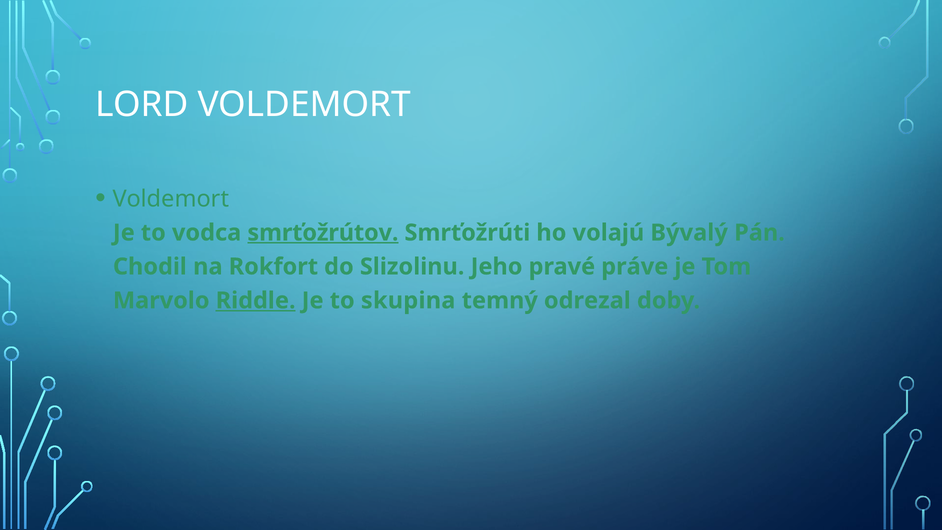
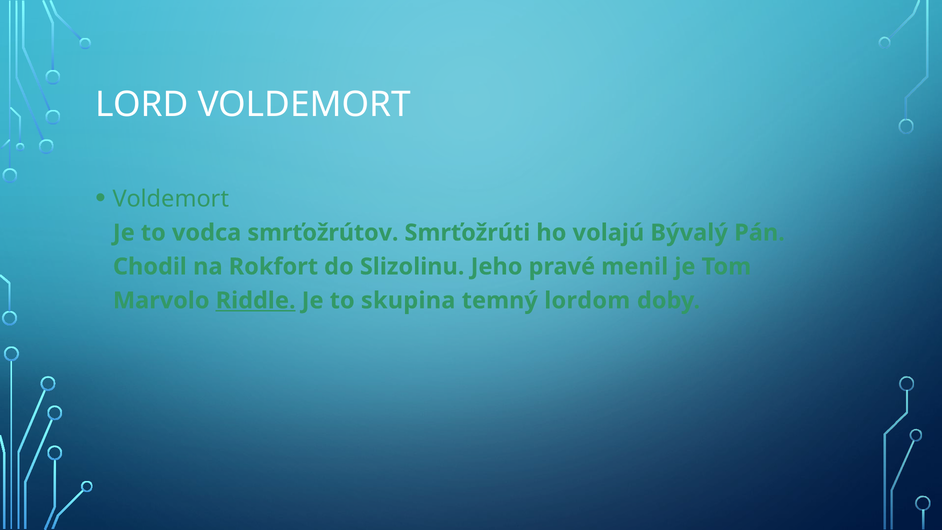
smrťožrútov underline: present -> none (323, 233)
práve: práve -> menil (635, 267)
odrezal: odrezal -> lordom (587, 300)
